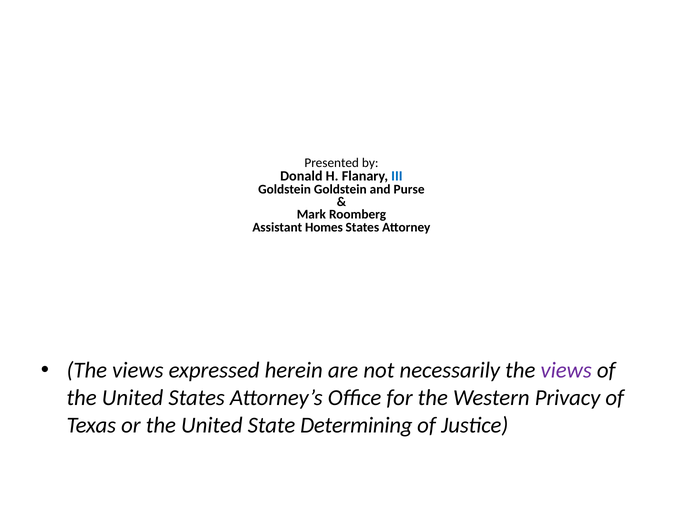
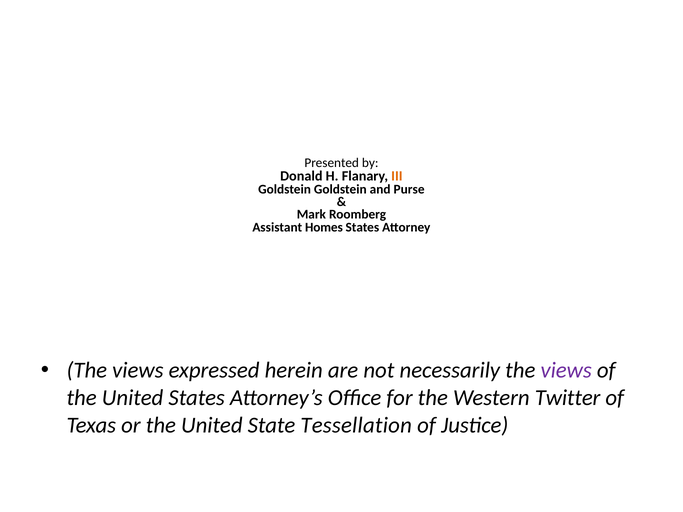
III colour: blue -> orange (397, 176)
Privacy: Privacy -> Twitter (568, 398)
Determining: Determining -> Tessellation (356, 425)
